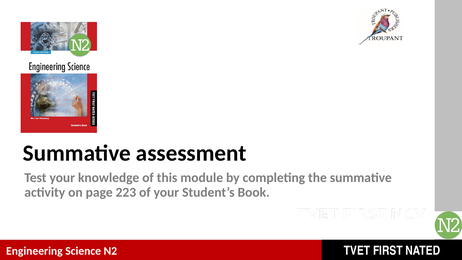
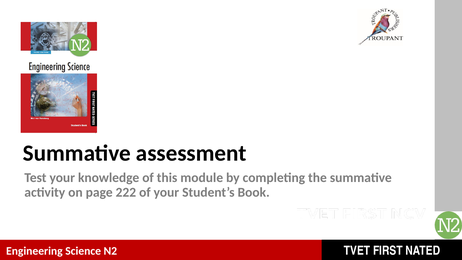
223: 223 -> 222 (126, 192)
